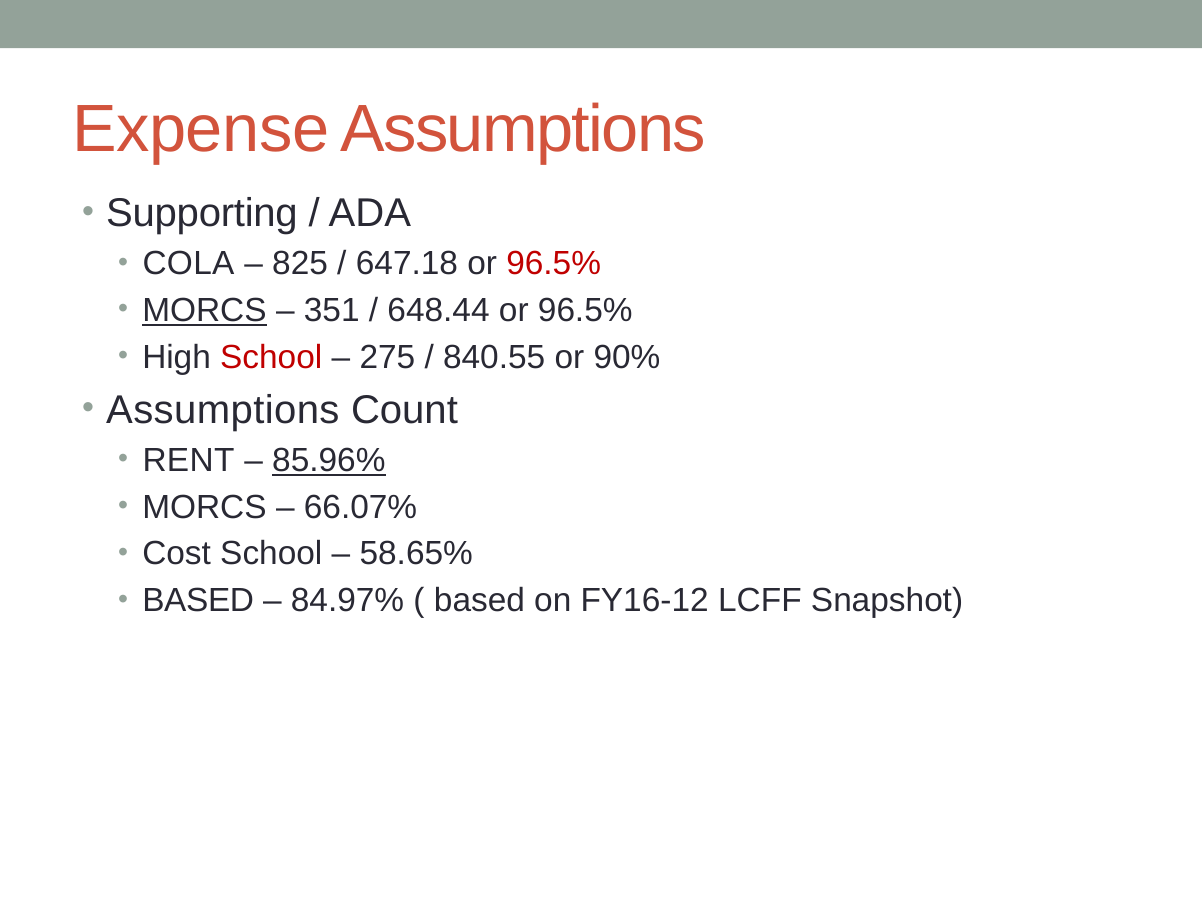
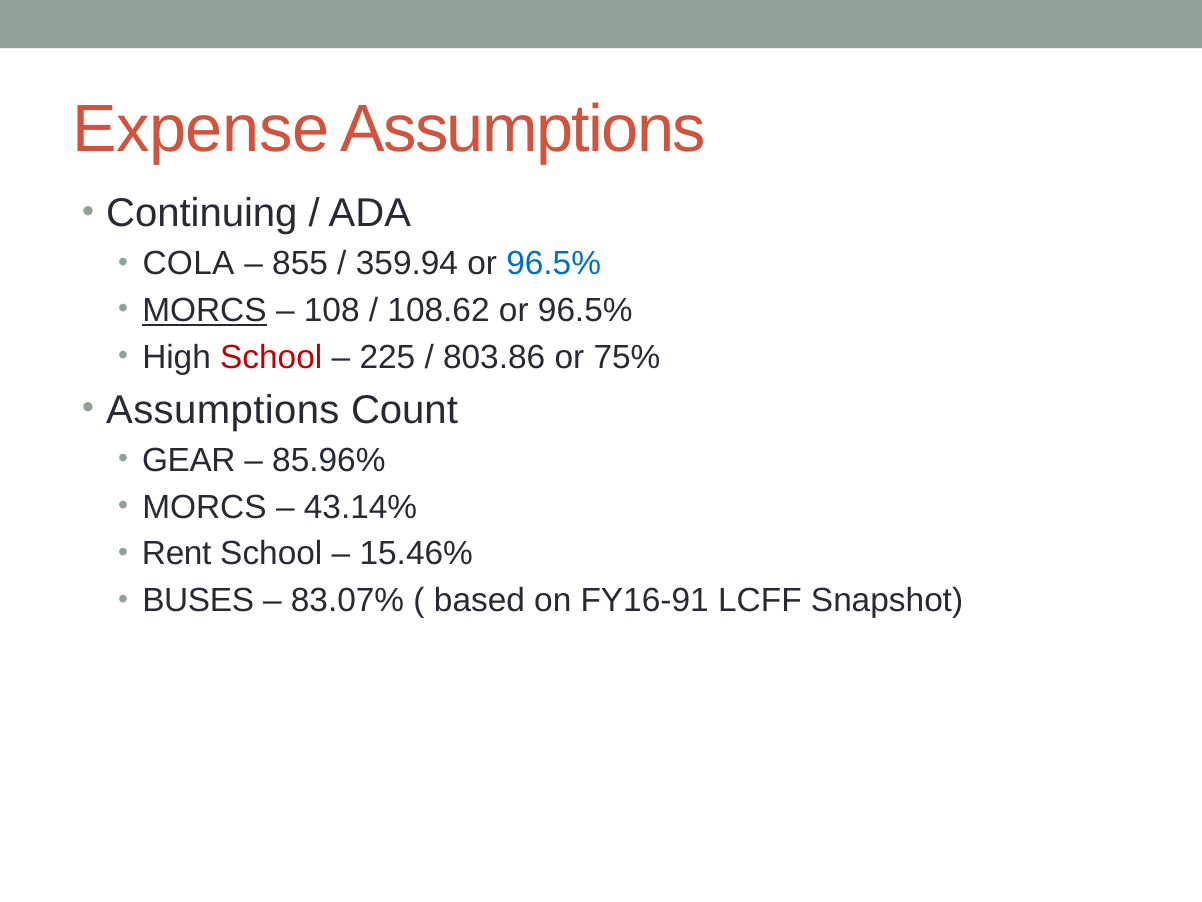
Supporting: Supporting -> Continuing (202, 213)
825: 825 -> 855 (300, 263)
647.18: 647.18 -> 359.94 (407, 263)
96.5% colour: red -> blue (554, 263)
351: 351 -> 108 (332, 310)
648.44: 648.44 -> 108.62 (439, 310)
275: 275 -> 225 (387, 357)
840.55: 840.55 -> 803.86 (494, 357)
90%: 90% -> 75% (627, 357)
RENT: RENT -> GEAR (189, 460)
85.96% underline: present -> none (329, 460)
66.07%: 66.07% -> 43.14% (361, 507)
Cost: Cost -> Rent (177, 554)
58.65%: 58.65% -> 15.46% (416, 554)
BASED: BASED -> BUSES (198, 600)
84.97%: 84.97% -> 83.07% (347, 600)
FY16-12: FY16-12 -> FY16-91 (645, 600)
